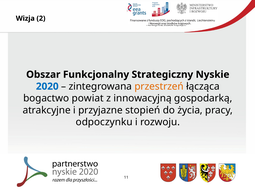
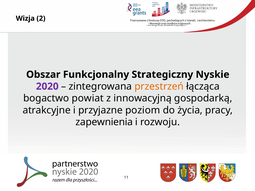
2020 colour: blue -> purple (47, 87)
stopień: stopień -> poziom (143, 110)
odpoczynku: odpoczynku -> zapewnienia (104, 122)
